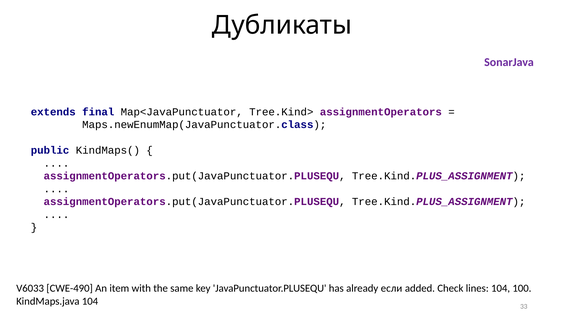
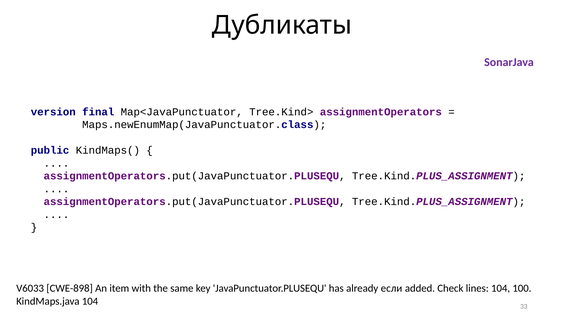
extends: extends -> version (53, 112)
CWE-490: CWE-490 -> CWE-898 (70, 289)
